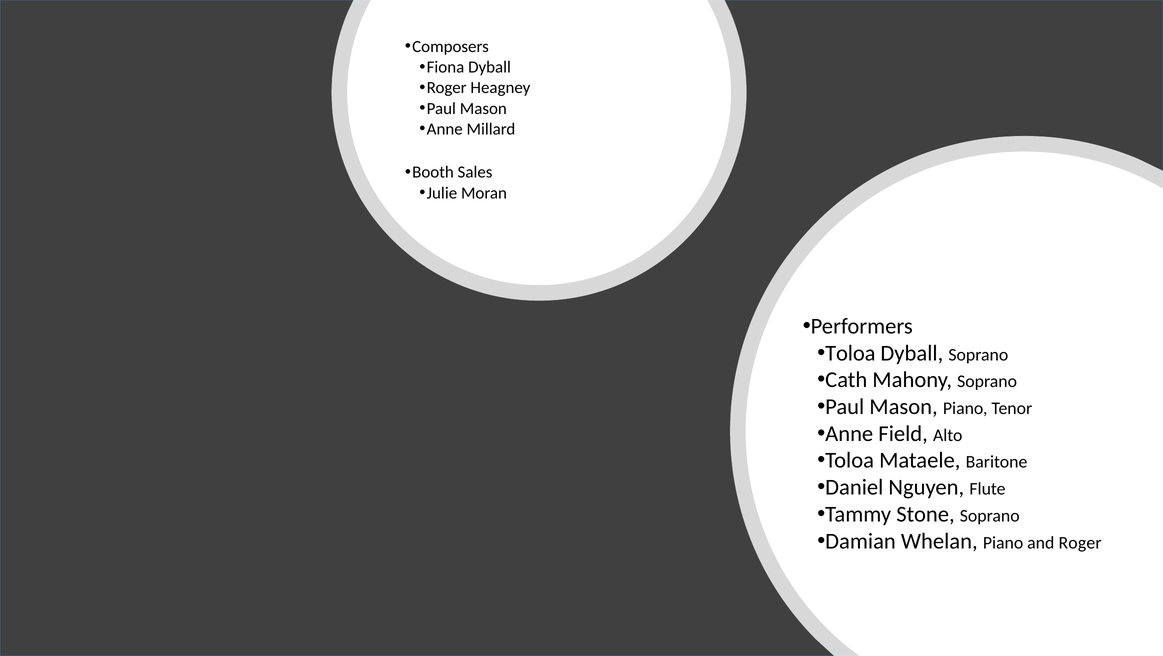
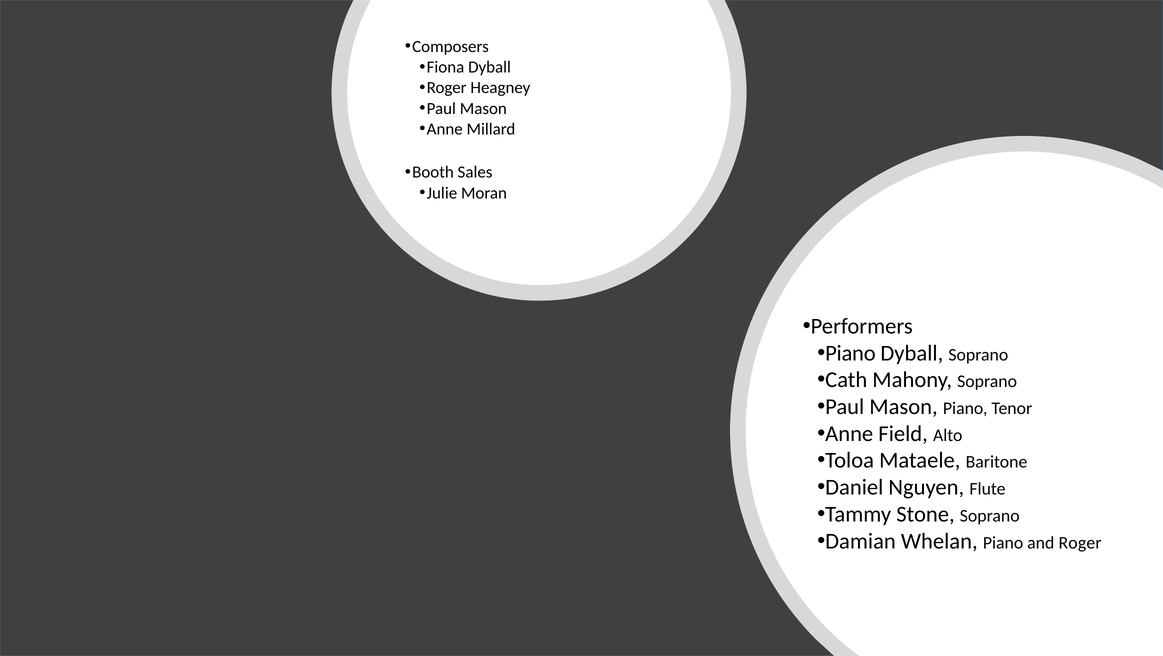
Toloa: Toloa -> Piano (850, 353)
